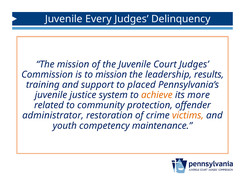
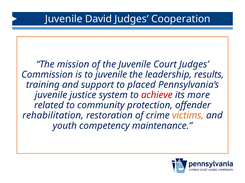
Every: Every -> David (99, 19)
Delinquency: Delinquency -> Cooperation (181, 19)
to mission: mission -> juvenile (111, 75)
achieve colour: orange -> red (157, 95)
administrator: administrator -> rehabilitation (53, 116)
